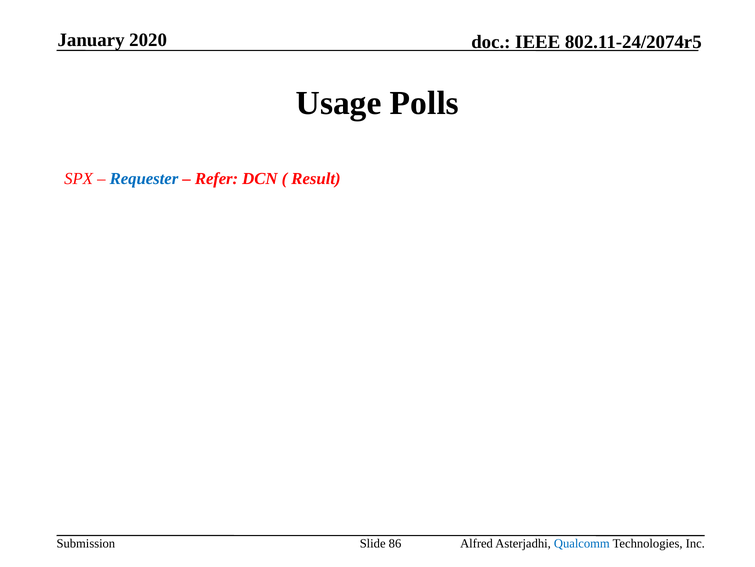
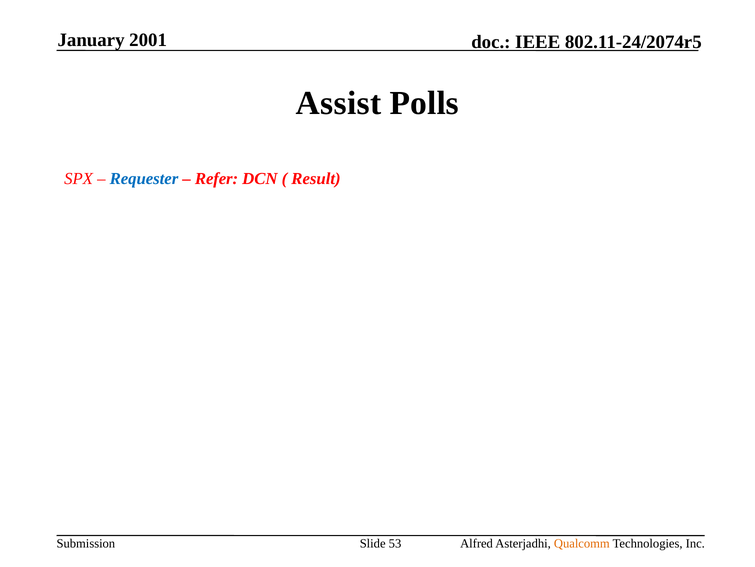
2020: 2020 -> 2001 (148, 40)
Usage: Usage -> Assist (339, 103)
86: 86 -> 53 (395, 543)
Qualcomm colour: blue -> orange (582, 543)
